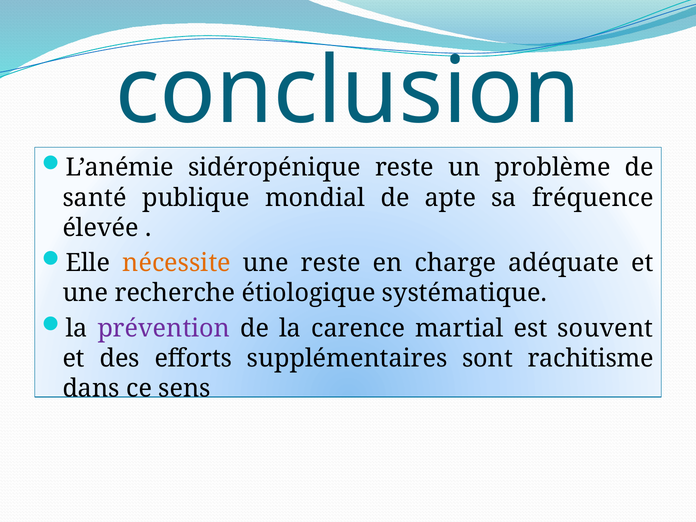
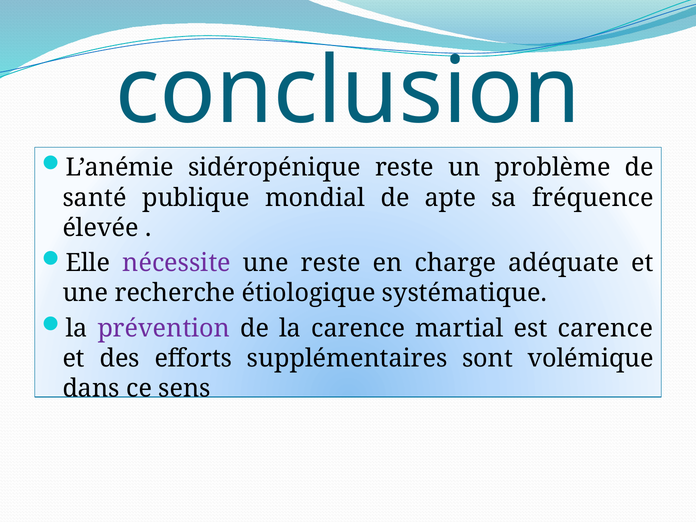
nécessite colour: orange -> purple (177, 263)
est souvent: souvent -> carence (605, 328)
rachitisme: rachitisme -> volémique (591, 358)
